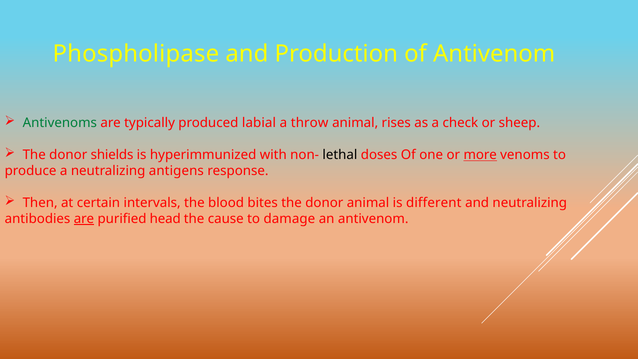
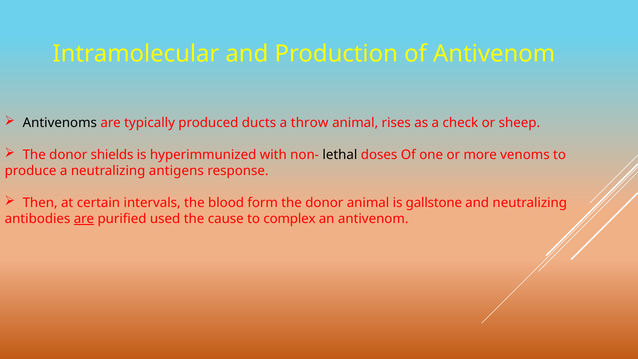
Phospholipase: Phospholipase -> Intramolecular (136, 54)
Antivenoms colour: green -> black (60, 123)
labial: labial -> ducts (259, 123)
more underline: present -> none (480, 155)
bites: bites -> form (263, 203)
different: different -> gallstone (434, 203)
head: head -> used (165, 219)
damage: damage -> complex (289, 219)
